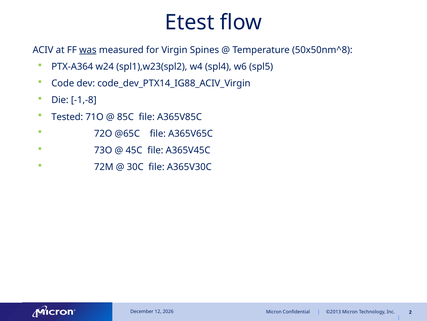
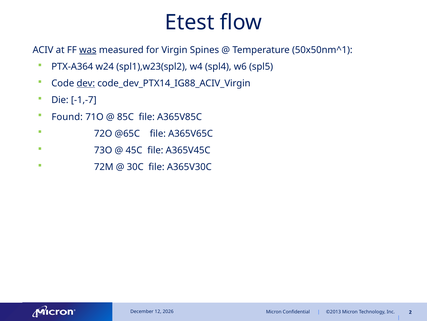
50x50nm^8: 50x50nm^8 -> 50x50nm^1 (322, 50)
dev underline: none -> present (86, 83)
-1,-8: -1,-8 -> -1,-7 (84, 100)
Tested: Tested -> Found (67, 117)
